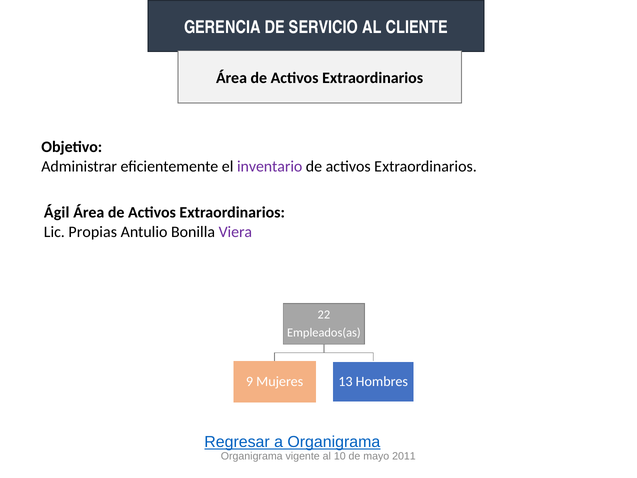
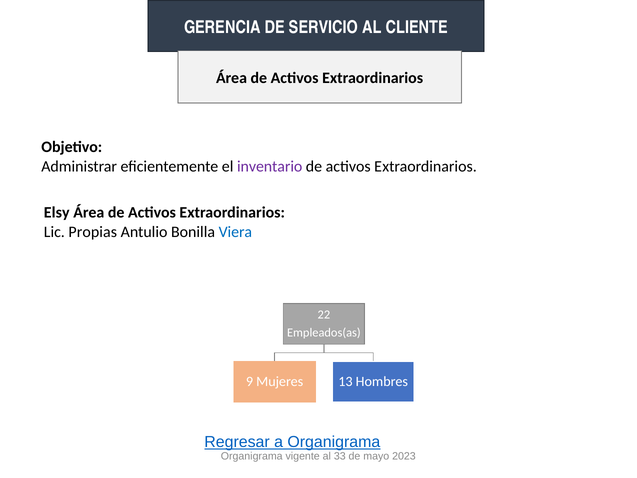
Ágil: Ágil -> Elsy (57, 213)
Viera colour: purple -> blue (235, 232)
10: 10 -> 33 (340, 456)
2011: 2011 -> 2023 (404, 456)
